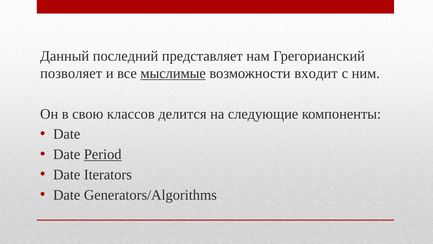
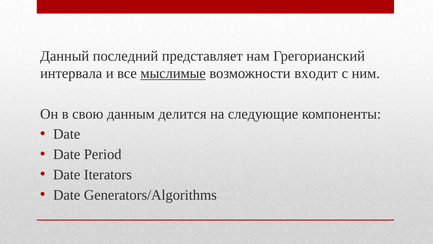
позволяет: позволяет -> интервала (71, 73)
классов: классов -> данным (131, 114)
Period underline: present -> none (103, 154)
